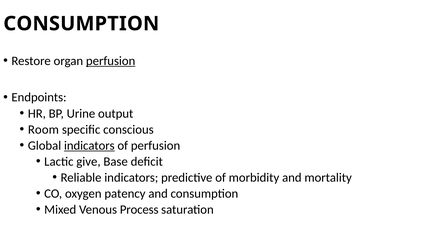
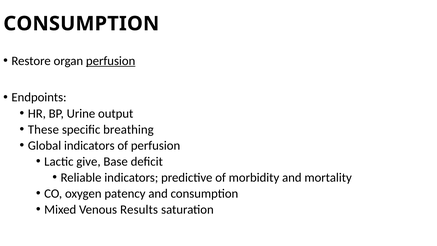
Room: Room -> These (43, 129)
conscious: conscious -> breathing (128, 129)
indicators underline: present -> none (89, 145)
Process: Process -> Results (139, 209)
